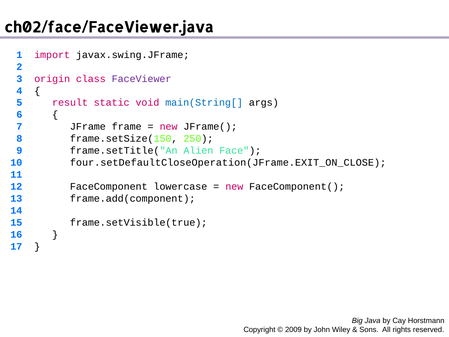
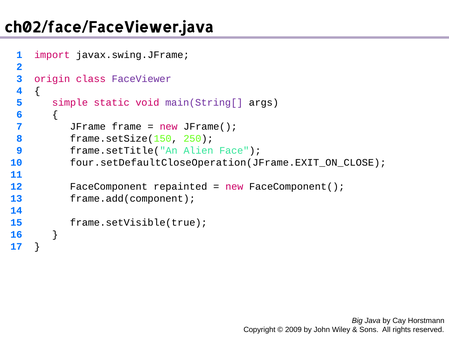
result: result -> simple (70, 103)
main(String[ colour: blue -> purple (204, 103)
lowercase: lowercase -> repainted (180, 186)
